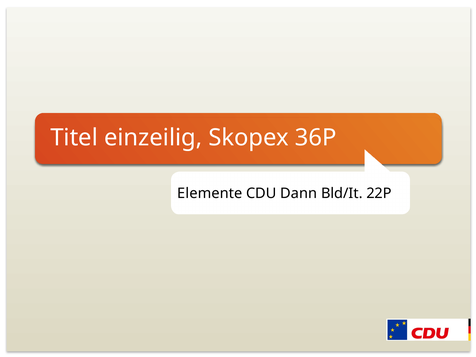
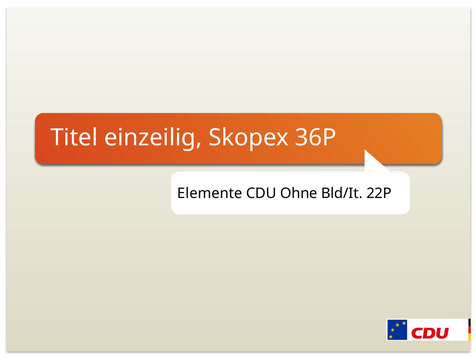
Dann: Dann -> Ohne (299, 193)
